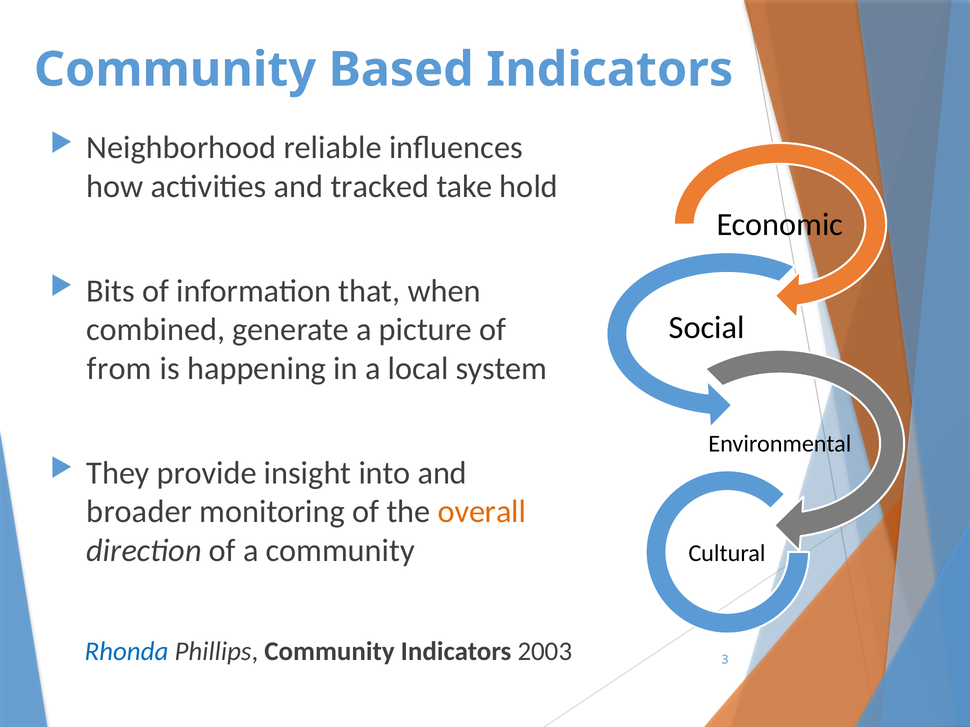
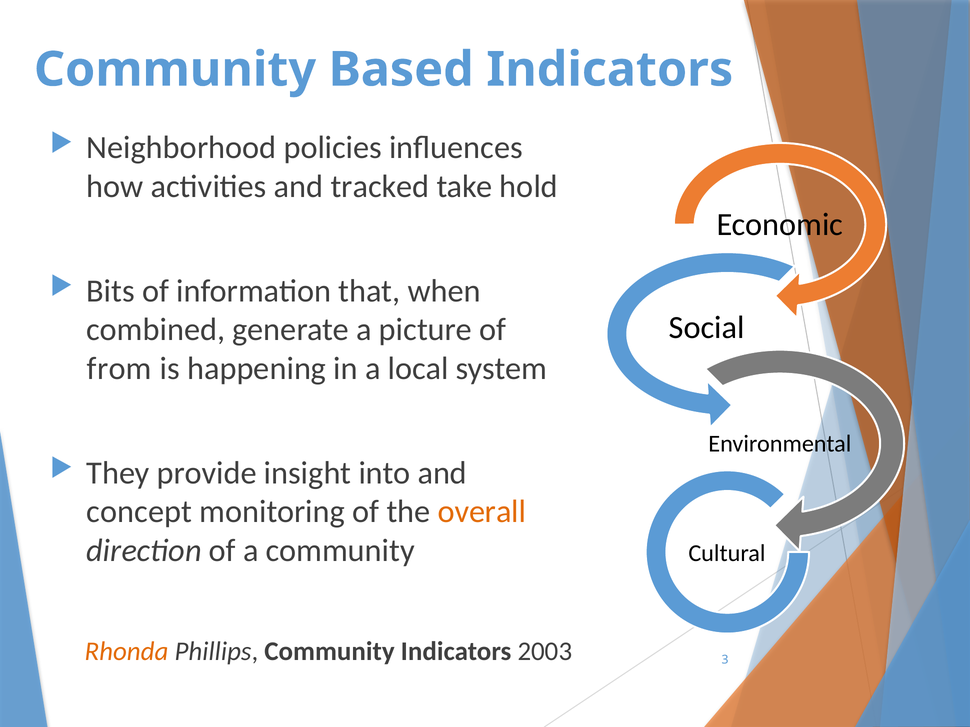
reliable: reliable -> policies (333, 148)
broader: broader -> concept (139, 512)
Rhonda colour: blue -> orange (126, 652)
